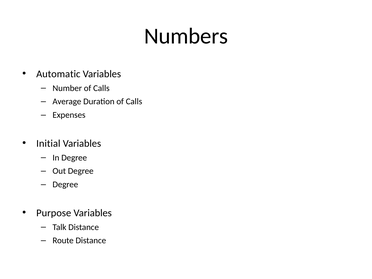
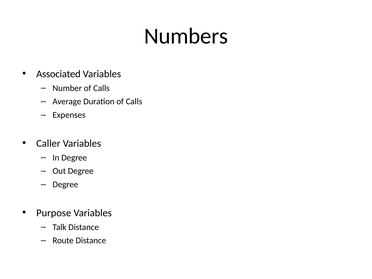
Automatic: Automatic -> Associated (58, 74)
Initial: Initial -> Caller (48, 143)
